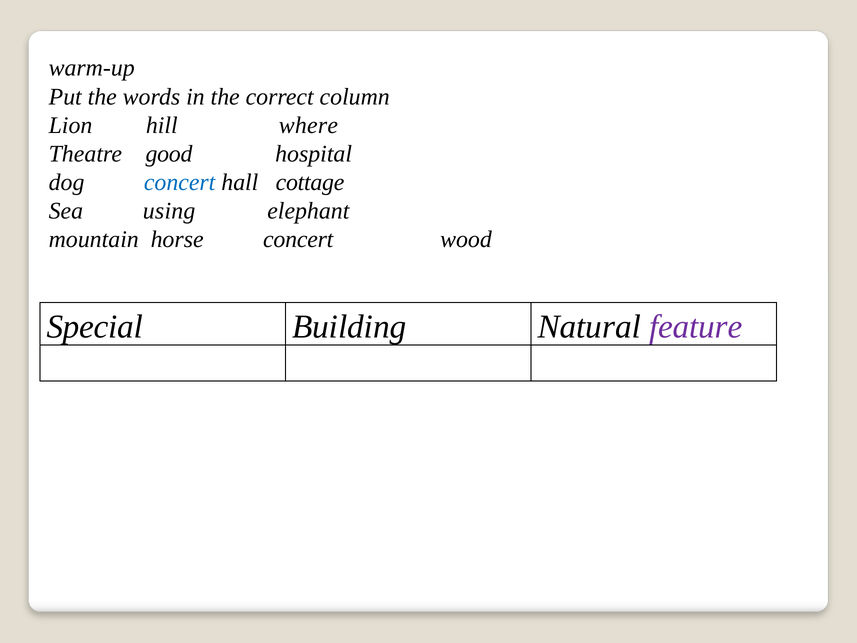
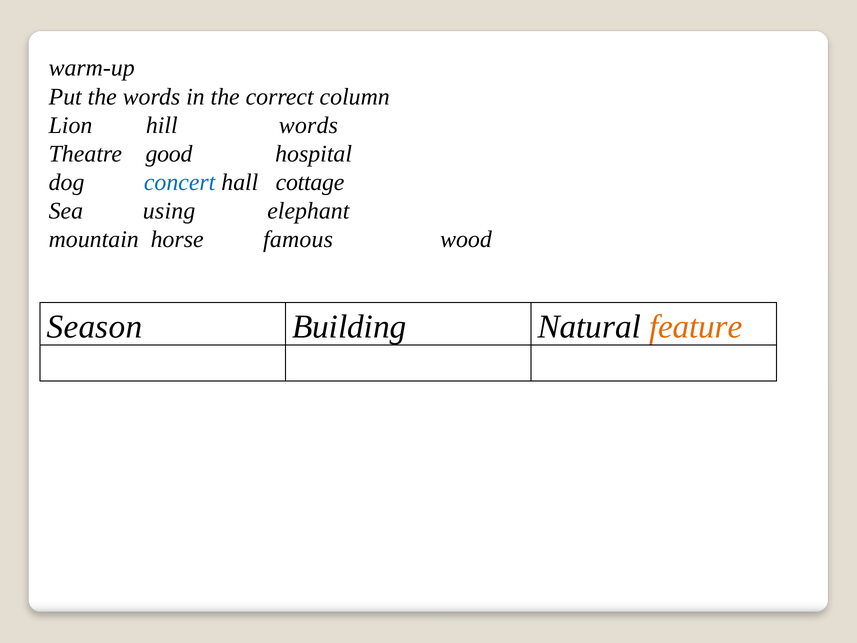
hill where: where -> words (308, 125)
horse concert: concert -> famous (298, 239)
Special: Special -> Season (94, 327)
feature colour: purple -> orange (696, 327)
